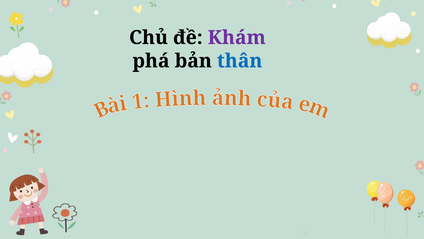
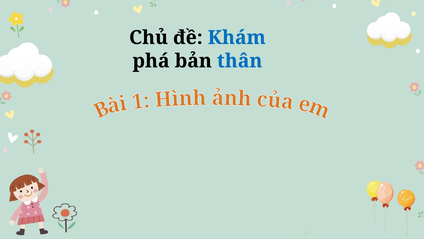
Khám colour: purple -> blue (237, 38)
